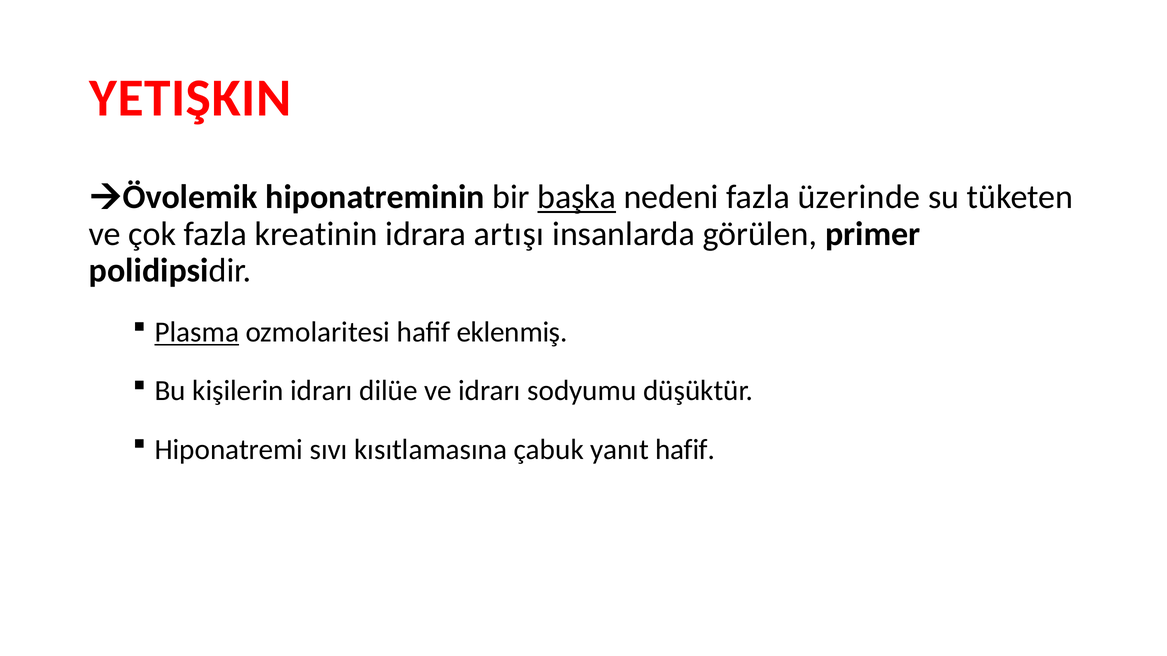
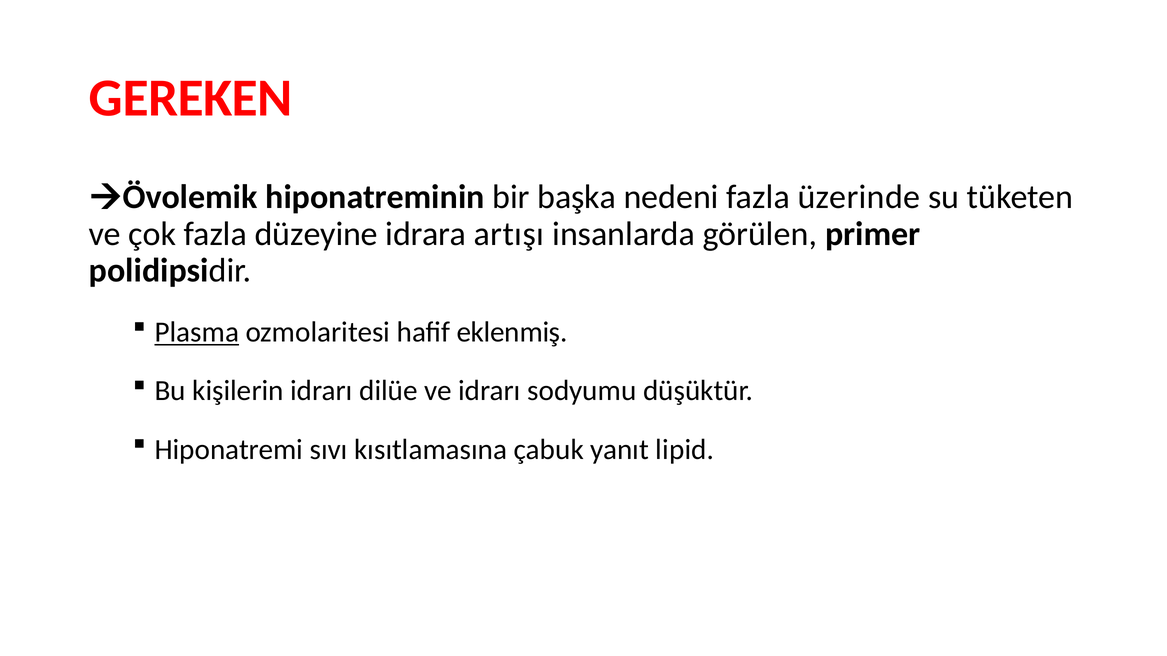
YETIŞKIN: YETIŞKIN -> GEREKEN (191, 98)
başka underline: present -> none (577, 197)
kreatinin: kreatinin -> düzeyine (316, 234)
yanıt hafif: hafif -> lipid (685, 450)
